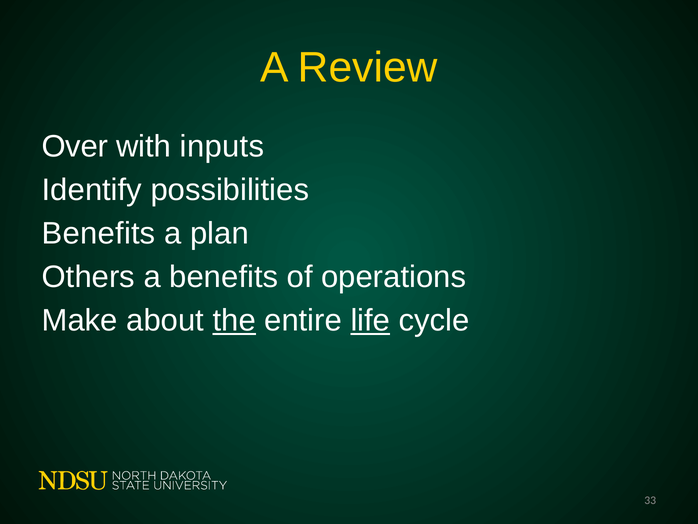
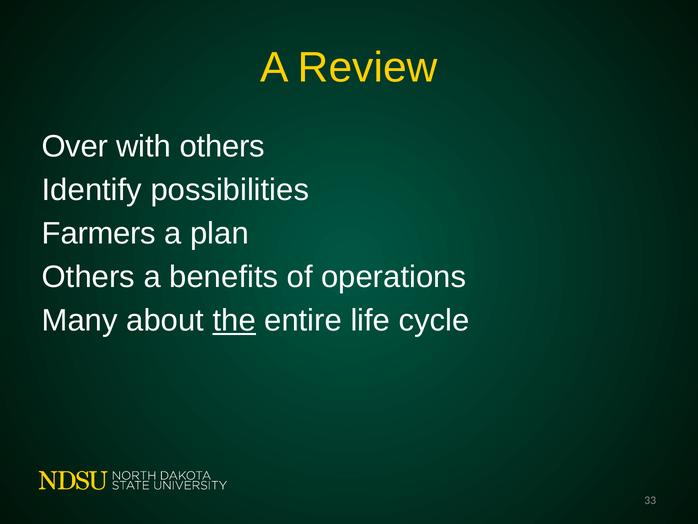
with inputs: inputs -> others (222, 146)
Benefits: Benefits -> Farmers (99, 233)
Make: Make -> Many (80, 320)
life underline: present -> none (370, 320)
